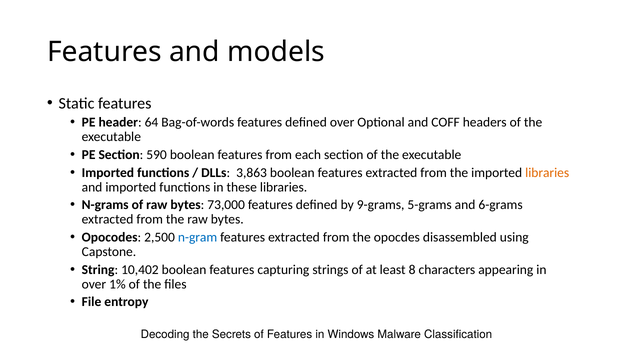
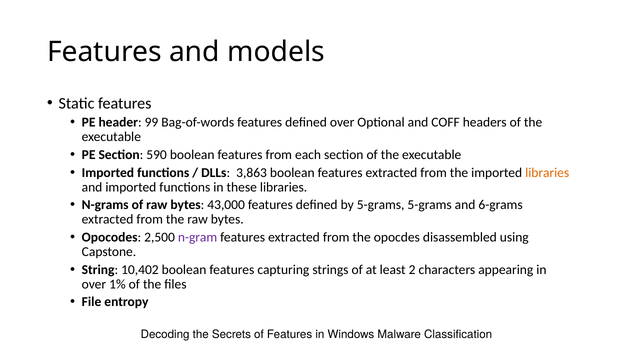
64: 64 -> 99 (151, 122)
73,000: 73,000 -> 43,000 (226, 205)
by 9-grams: 9-grams -> 5-grams (381, 205)
n-gram colour: blue -> purple (198, 237)
8: 8 -> 2 (412, 270)
